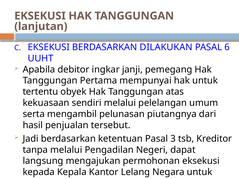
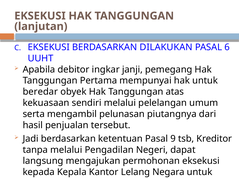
tertentu: tertentu -> beredar (40, 92)
3: 3 -> 9 (173, 139)
